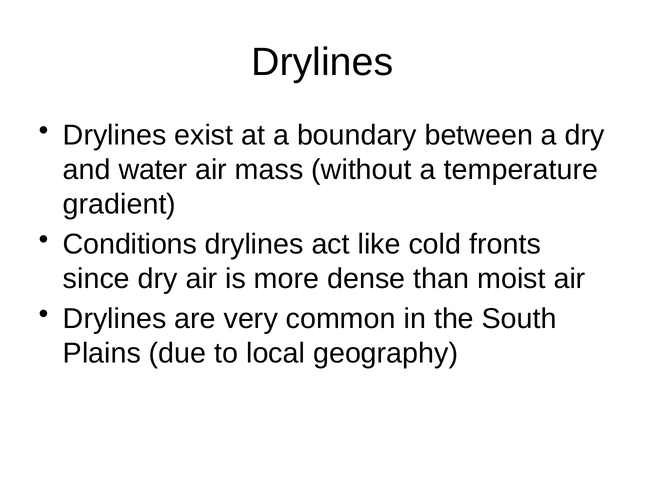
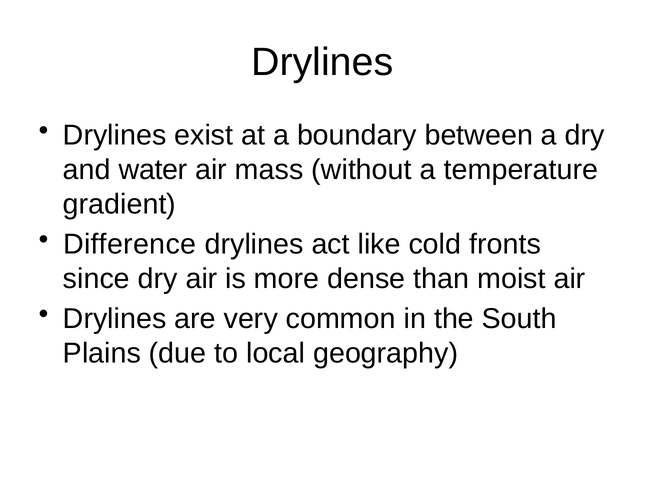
Conditions: Conditions -> Difference (130, 244)
